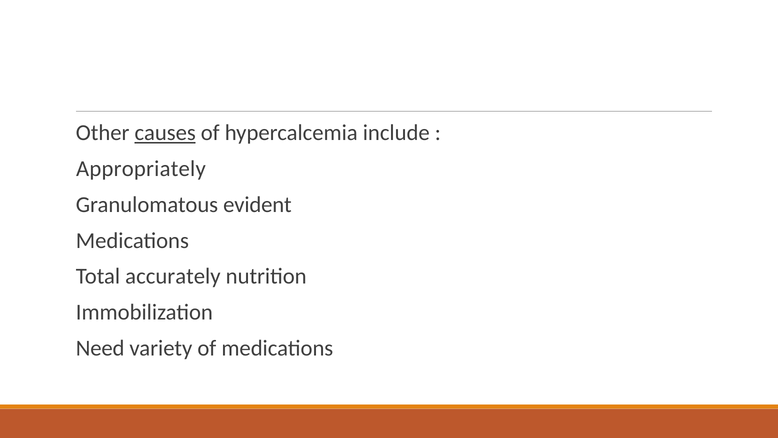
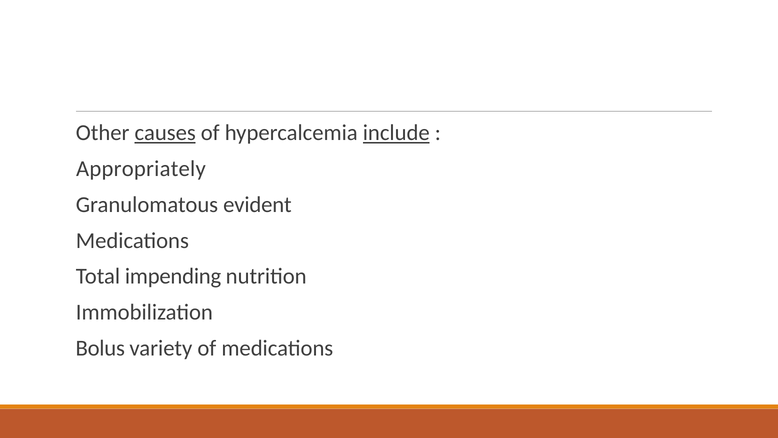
include underline: none -> present (396, 133)
accurately: accurately -> impending (173, 276)
Need: Need -> Bolus (100, 348)
